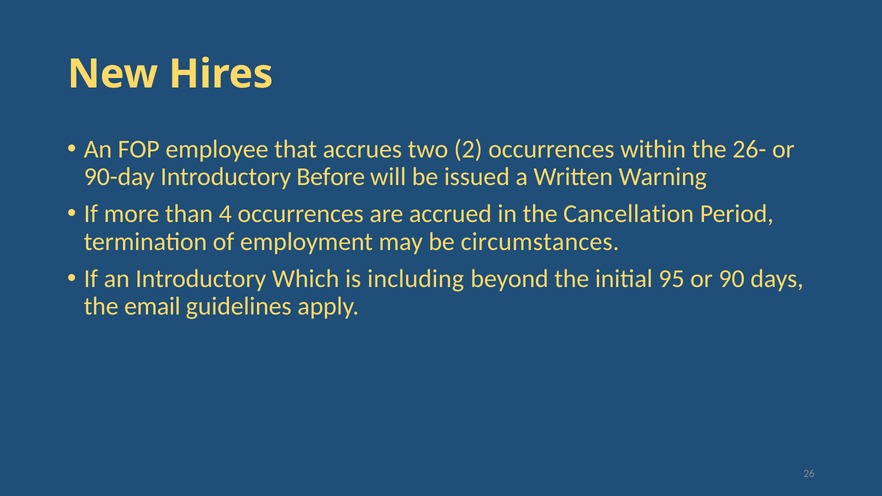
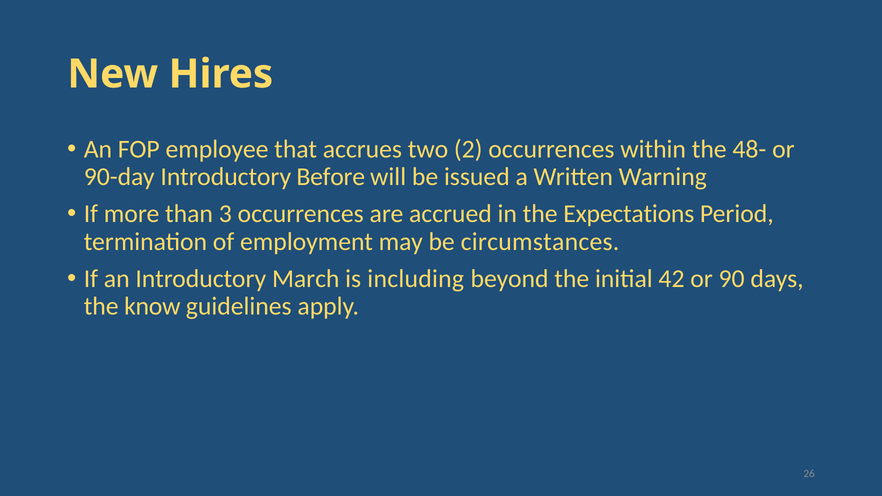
26-: 26- -> 48- (749, 149)
4: 4 -> 3 (225, 214)
Cancellation: Cancellation -> Expectations (629, 214)
Which: Which -> March (306, 279)
95: 95 -> 42 (672, 279)
email: email -> know (152, 306)
